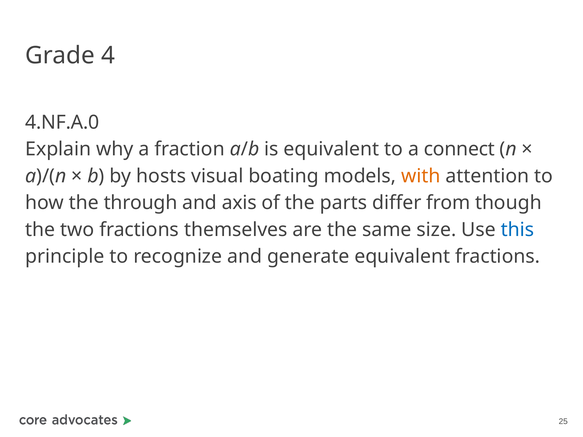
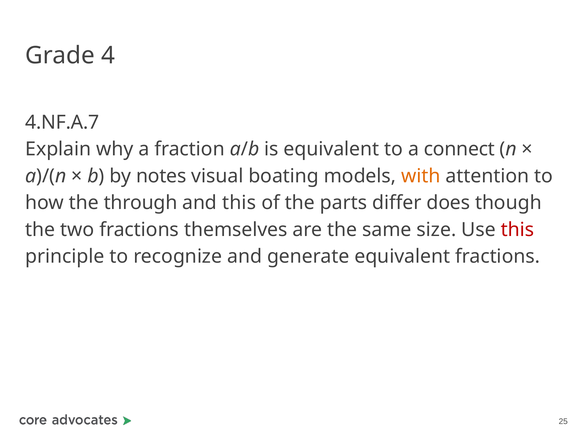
4.NF.A.0: 4.NF.A.0 -> 4.NF.A.7 (62, 123)
hosts: hosts -> notes (161, 176)
and axis: axis -> this (239, 203)
from: from -> does (448, 203)
this colour: blue -> red (517, 230)
